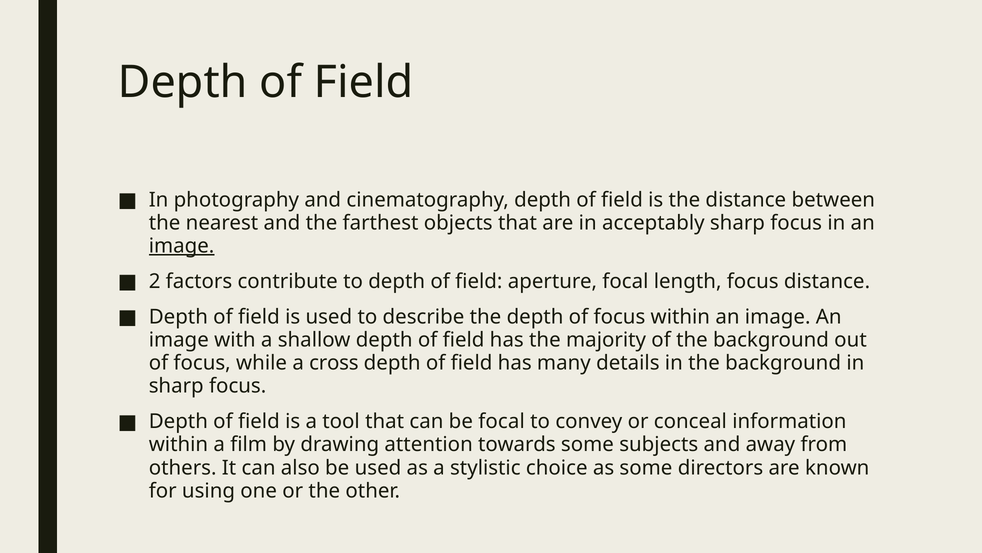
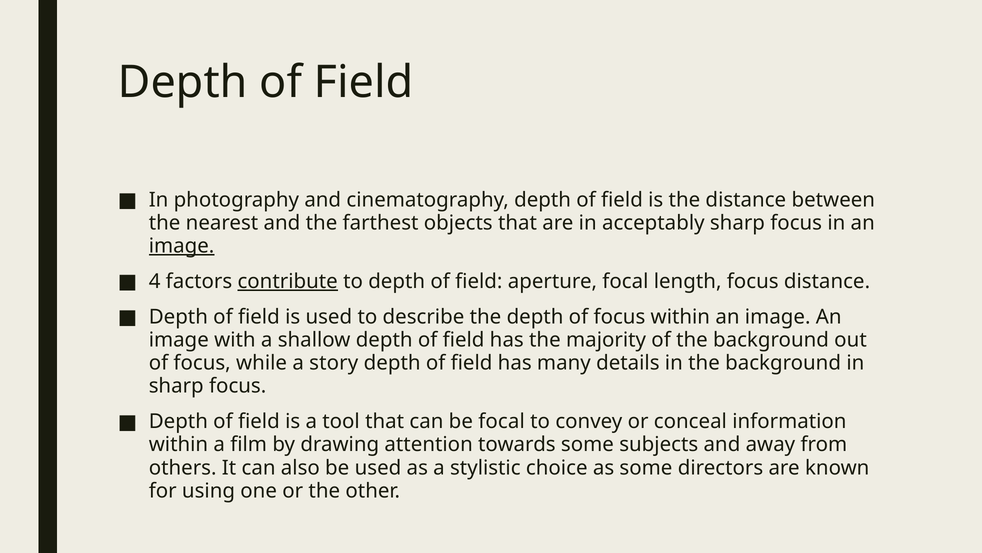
2: 2 -> 4 (155, 281)
contribute underline: none -> present (288, 281)
cross: cross -> story (334, 363)
